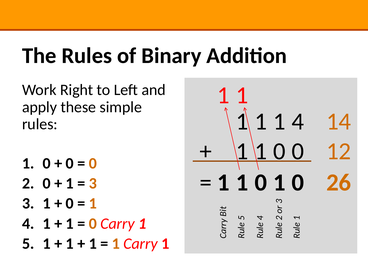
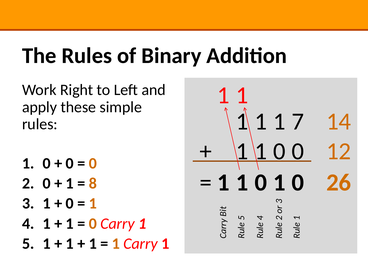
1 1 4: 4 -> 7 (298, 121)
3: 3 -> 8 (93, 183)
